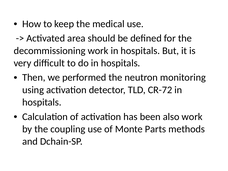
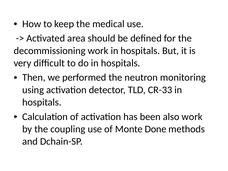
CR-72: CR-72 -> CR-33 (160, 90)
Parts: Parts -> Done (156, 129)
